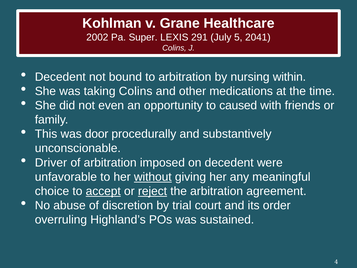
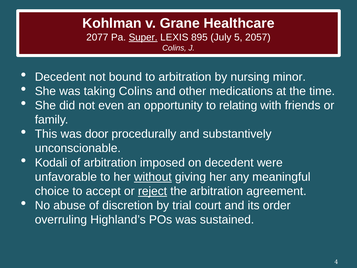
2002: 2002 -> 2077 (97, 37)
Super underline: none -> present (143, 37)
291: 291 -> 895 (199, 37)
2041: 2041 -> 2057 (258, 37)
within: within -> minor (289, 77)
caused: caused -> relating (238, 105)
Driver: Driver -> Kodali (51, 162)
accept underline: present -> none (103, 191)
